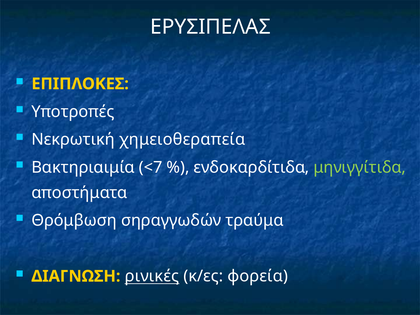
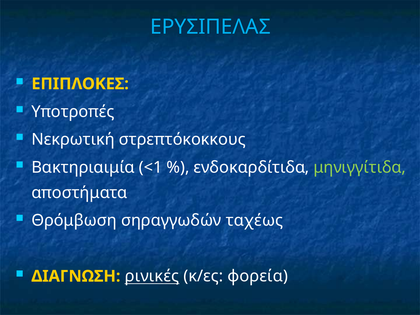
ΕΡΥΣΙΠΕΛΑΣ colour: white -> light blue (210, 27)
χημειοθεραπεία: χημειοθεραπεία -> στρεπτόκοκκους (182, 139)
<7: <7 -> <1 (151, 167)
τραύμα: τραύμα -> ταχέως (255, 221)
